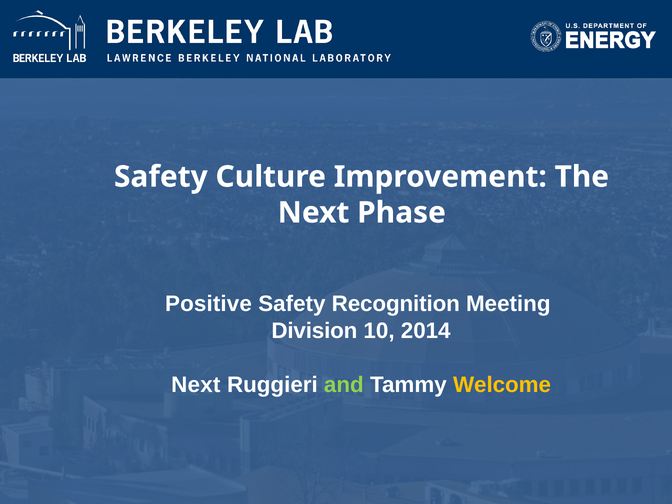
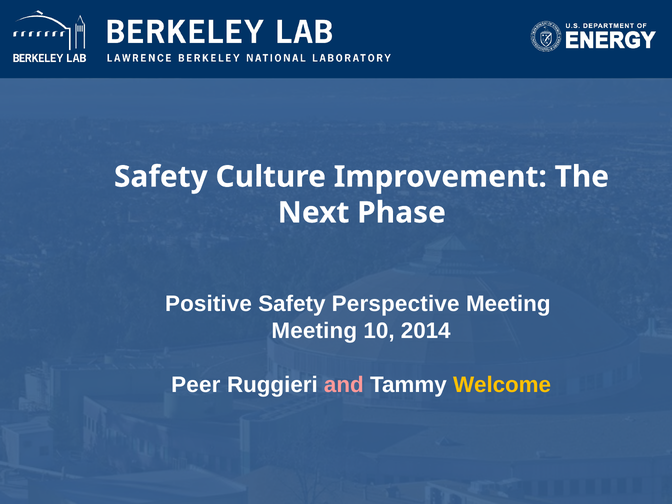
Recognition: Recognition -> Perspective (396, 304)
Division: Division -> Meeting (314, 331)
Next: Next -> Peer (196, 385)
and colour: light green -> pink (344, 385)
